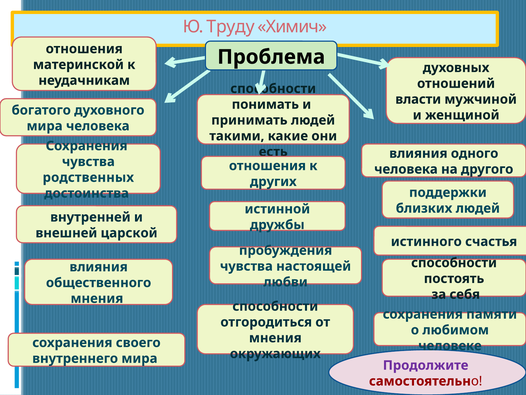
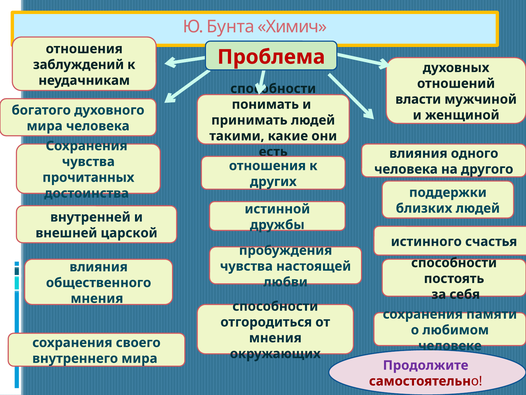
Труду: Труду -> Бунта (231, 27)
Проблема colour: black -> red (271, 57)
материнской: материнской -> заблуждений (78, 65)
родственных: родственных -> прочитанных (88, 177)
